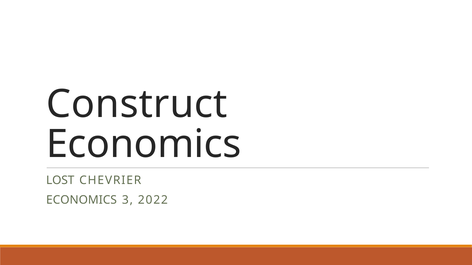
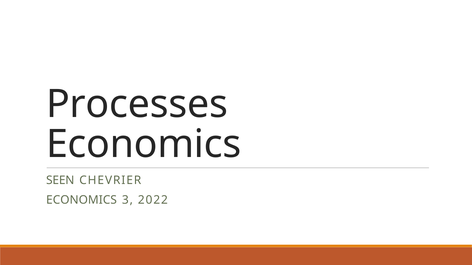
Construct: Construct -> Processes (137, 105)
LOST: LOST -> SEEN (60, 181)
